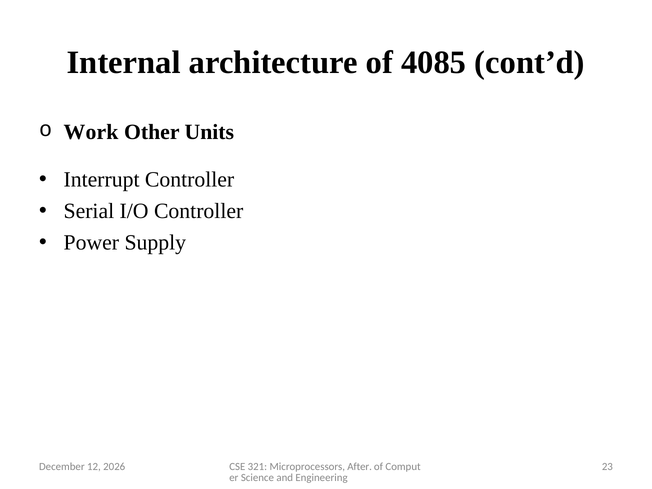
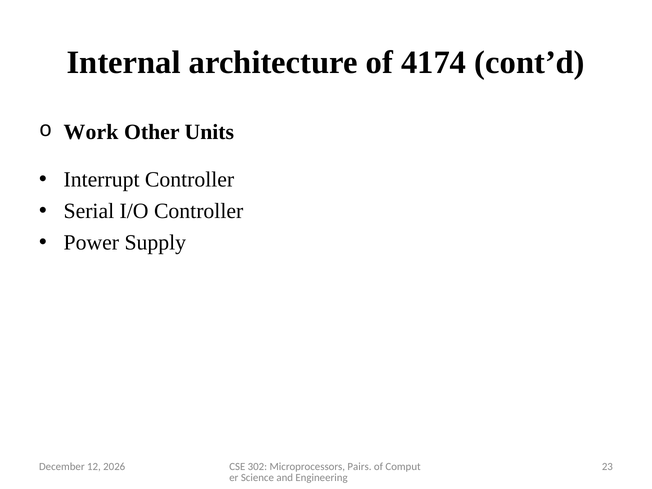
4085: 4085 -> 4174 (434, 63)
321: 321 -> 302 (257, 467)
After: After -> Pairs (360, 467)
